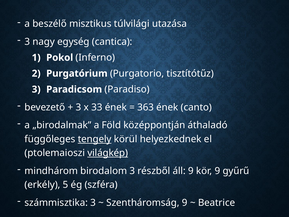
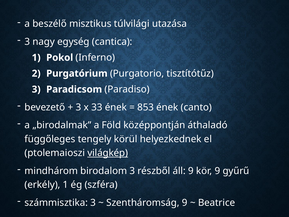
363: 363 -> 853 (146, 107)
tengely underline: present -> none (95, 139)
erkély 5: 5 -> 1 (66, 185)
